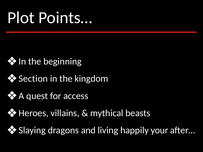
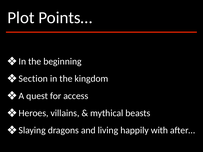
your: your -> with (159, 131)
